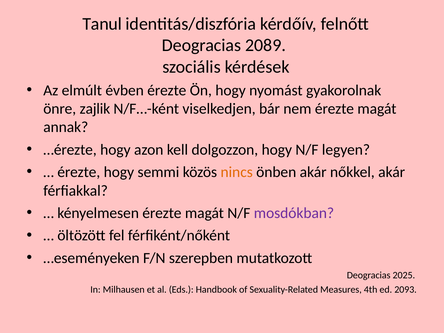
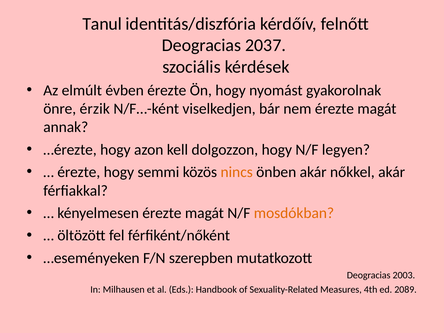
2089: 2089 -> 2037 (266, 45)
zajlik: zajlik -> érzik (95, 109)
mosdókban colour: purple -> orange (294, 213)
2025: 2025 -> 2003 (404, 275)
2093: 2093 -> 2089 (406, 290)
